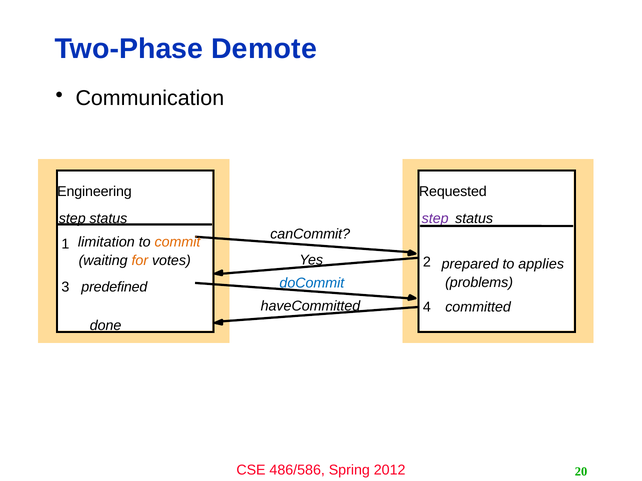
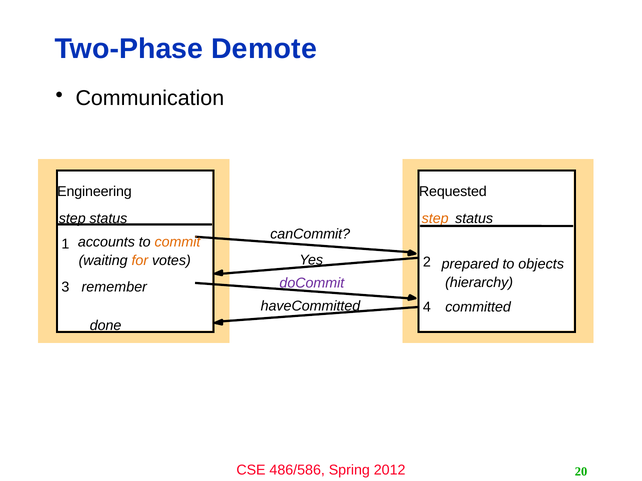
step colour: purple -> orange (435, 219)
limitation: limitation -> accounts (106, 242)
applies: applies -> objects (541, 264)
problems: problems -> hierarchy (479, 283)
doCommit colour: blue -> purple (312, 283)
predefined: predefined -> remember (114, 287)
